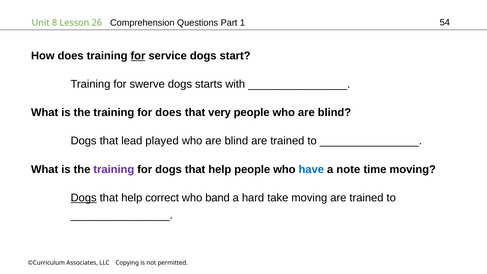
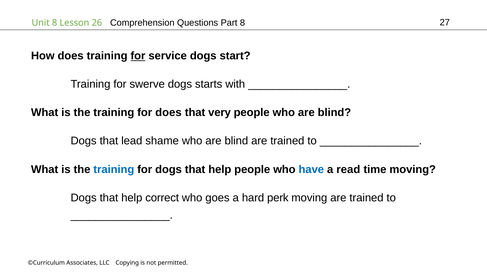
Part 1: 1 -> 8 (242, 23)
54: 54 -> 27 (445, 22)
played: played -> shame (162, 141)
training colour: purple -> blue (114, 169)
note: note -> read (348, 169)
Dogs underline: present -> none (84, 198)
band: band -> goes (217, 198)
take: take -> perk (278, 198)
